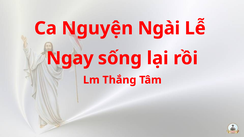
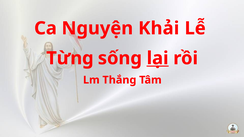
Ngài: Ngài -> Khải (159, 28)
Ngay: Ngay -> Từng (70, 58)
lại underline: none -> present (158, 58)
